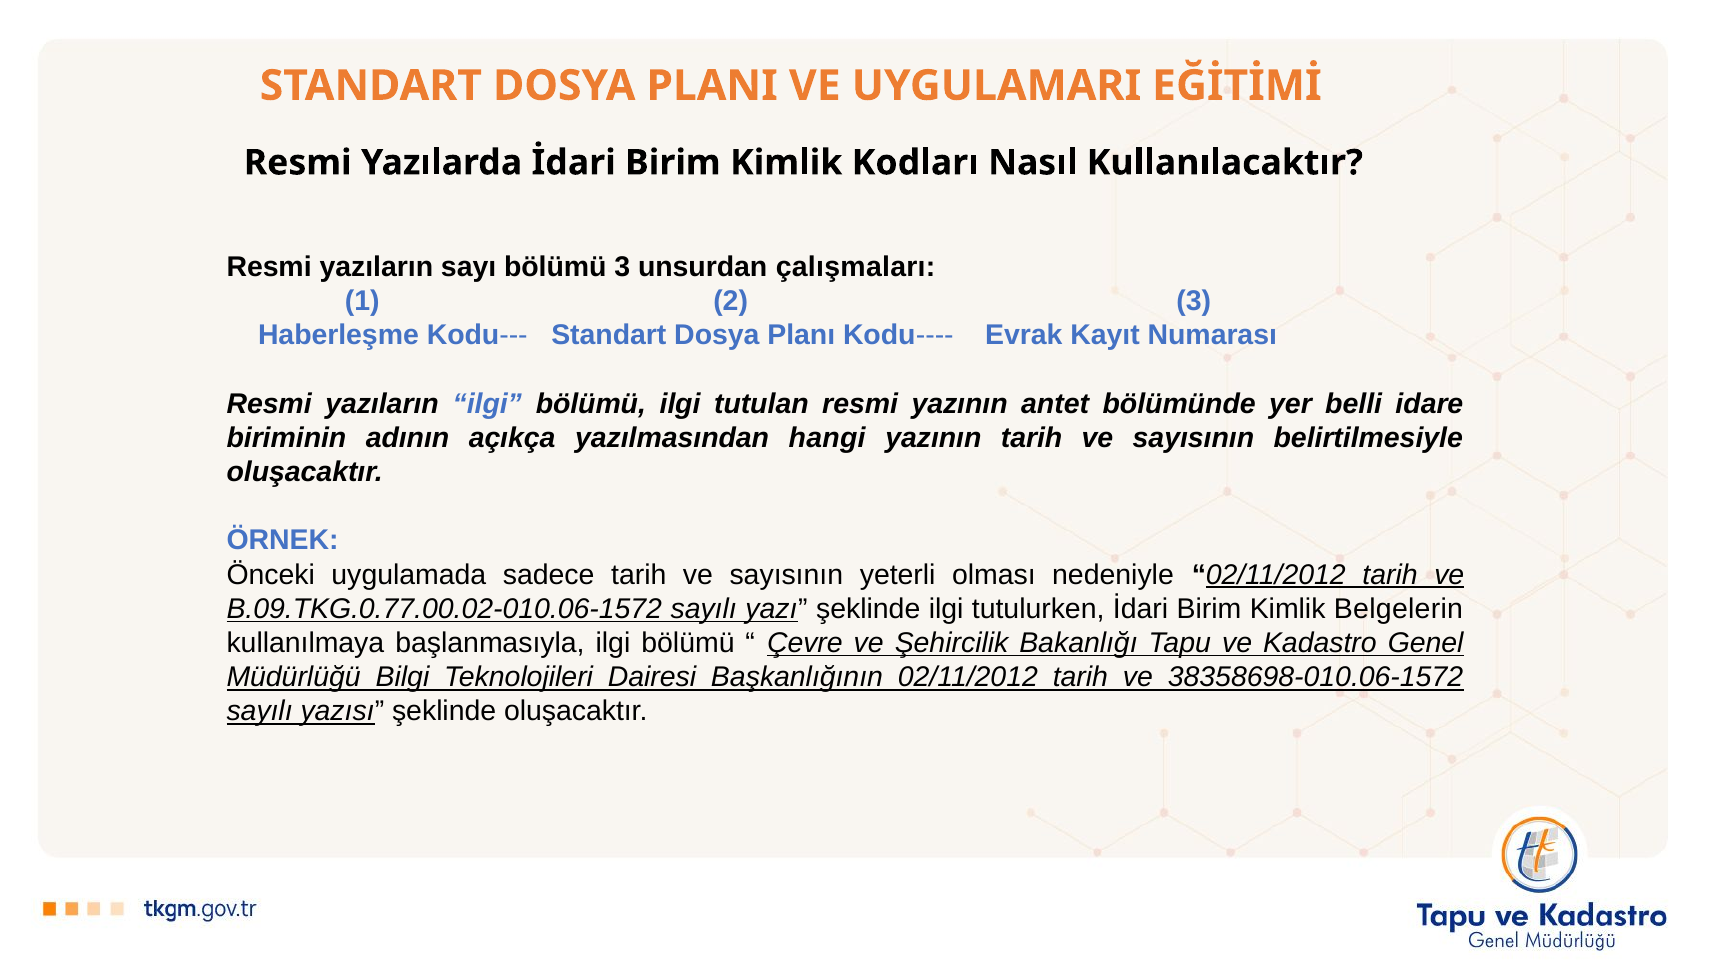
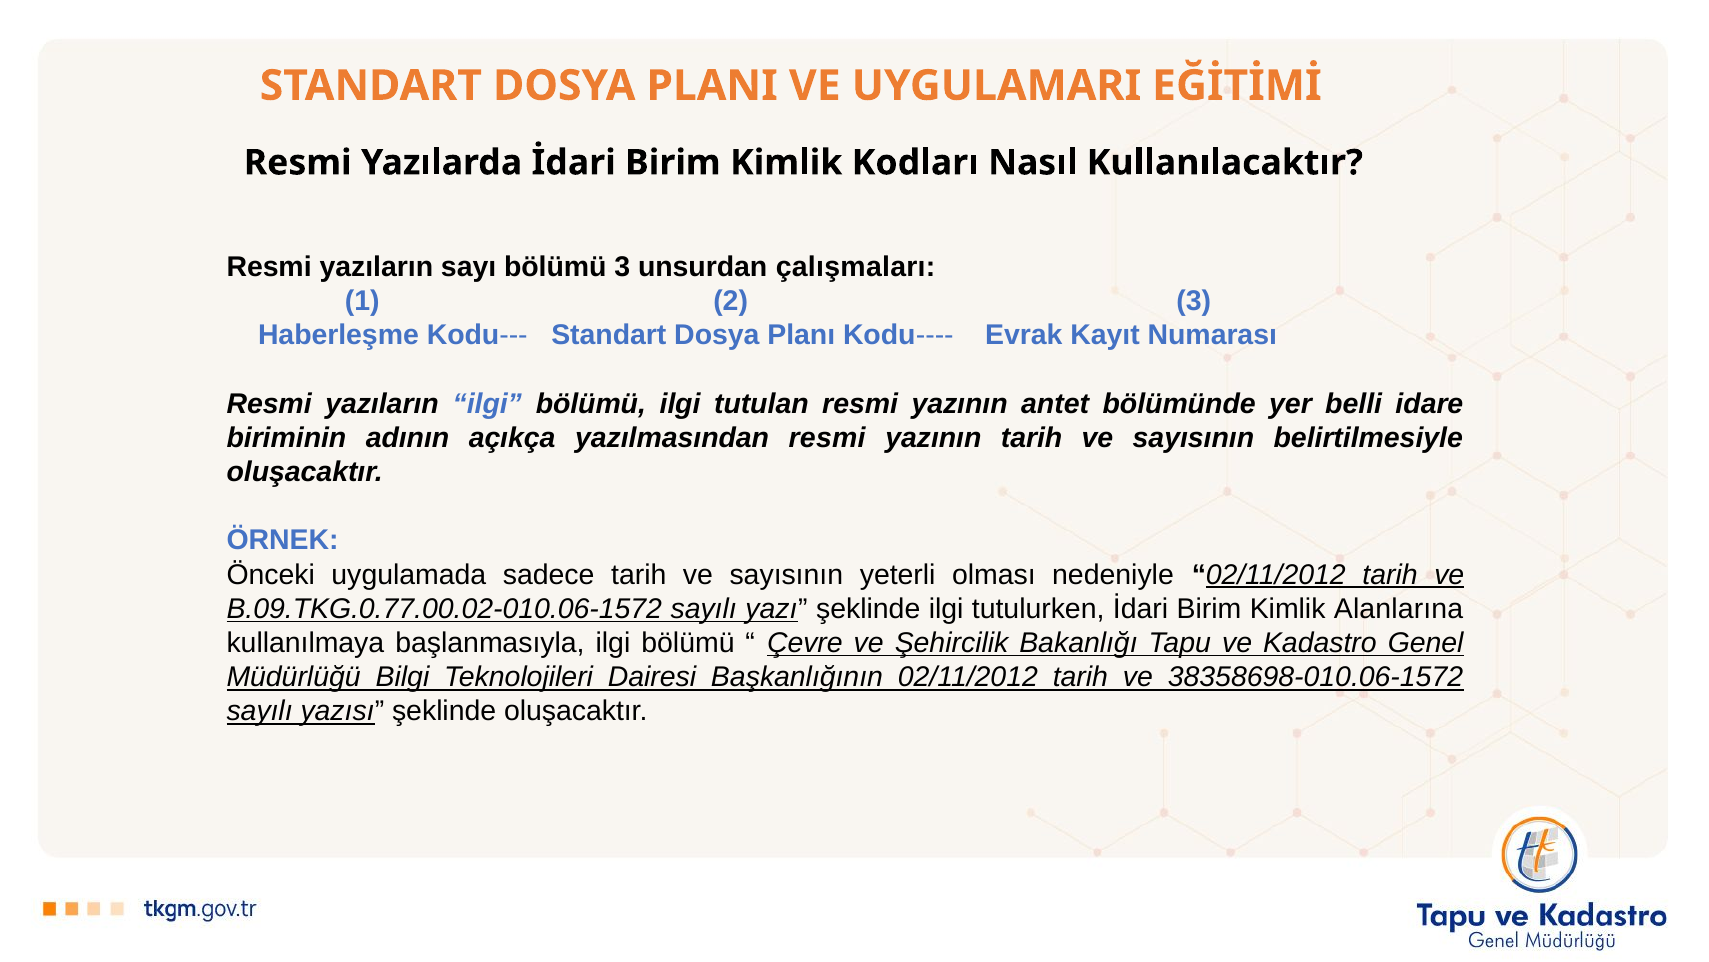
yazılmasından hangi: hangi -> resmi (827, 438)
Belgelerin: Belgelerin -> Alanlarına (1399, 608)
